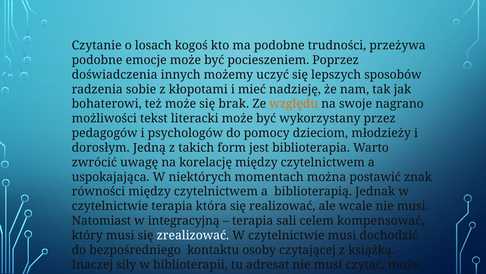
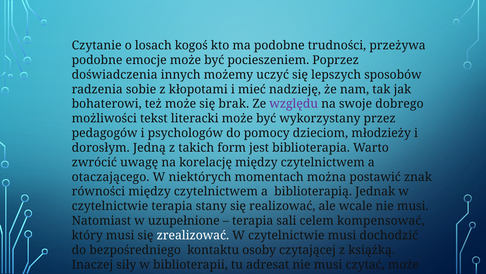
względu colour: orange -> purple (294, 104)
nagrano: nagrano -> dobrego (399, 104)
uspokajająca: uspokajająca -> otaczającego (111, 177)
która: która -> stany (211, 206)
integracyjną: integracyjną -> uzupełnione (184, 220)
